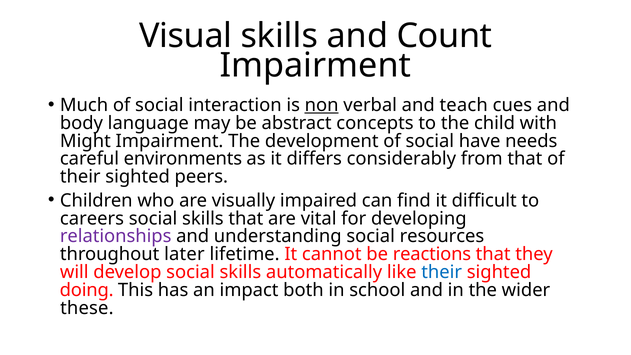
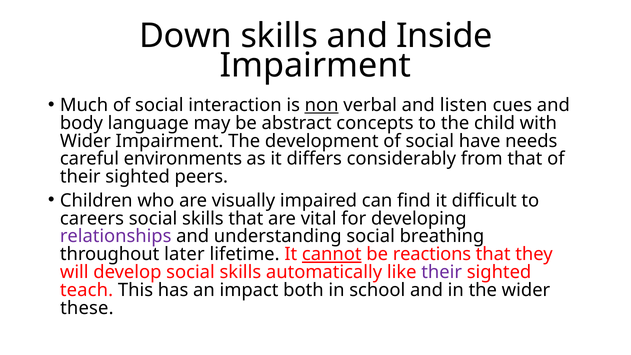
Visual: Visual -> Down (186, 36)
Count: Count -> Inside (444, 36)
teach: teach -> listen (464, 105)
Might: Might -> Wider (85, 141)
resources: resources -> breathing (442, 236)
cannot underline: none -> present (332, 254)
their colour: blue -> purple (442, 272)
doing: doing -> teach (87, 290)
